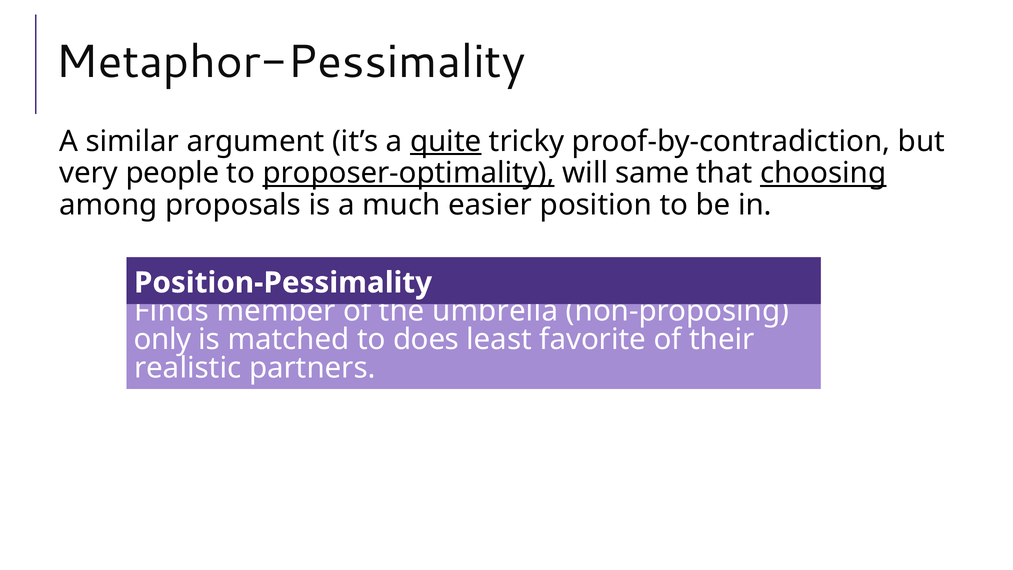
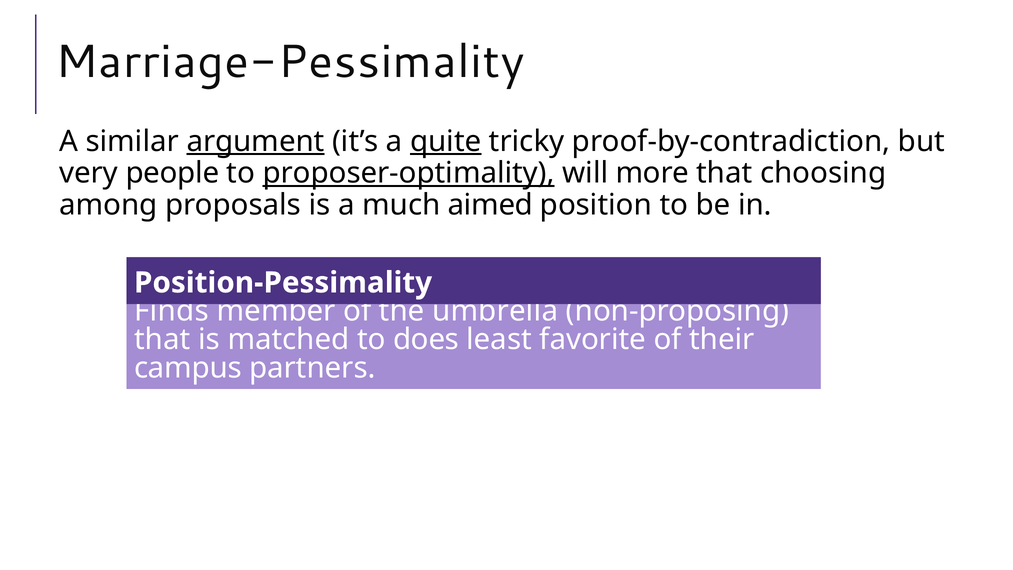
Metaphor-Pessimality: Metaphor-Pessimality -> Marriage-Pessimality (290, 62)
argument underline: none -> present (256, 141)
same: same -> more (652, 173)
choosing underline: present -> none (823, 173)
easier: easier -> aimed (490, 205)
only: only -> that (162, 339)
realistic: realistic -> campus (188, 368)
